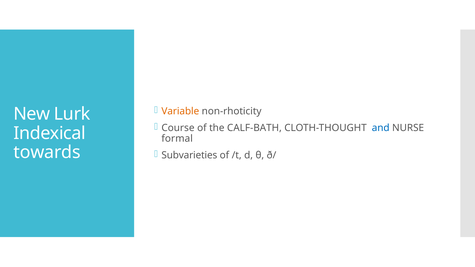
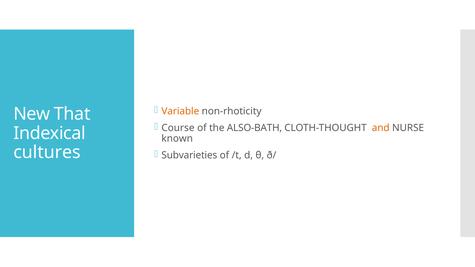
Lurk: Lurk -> That (72, 114)
CALF-BATH: CALF-BATH -> ALSO-BATH (254, 128)
and colour: blue -> orange (381, 128)
formal: formal -> known (177, 139)
towards: towards -> cultures (47, 153)
